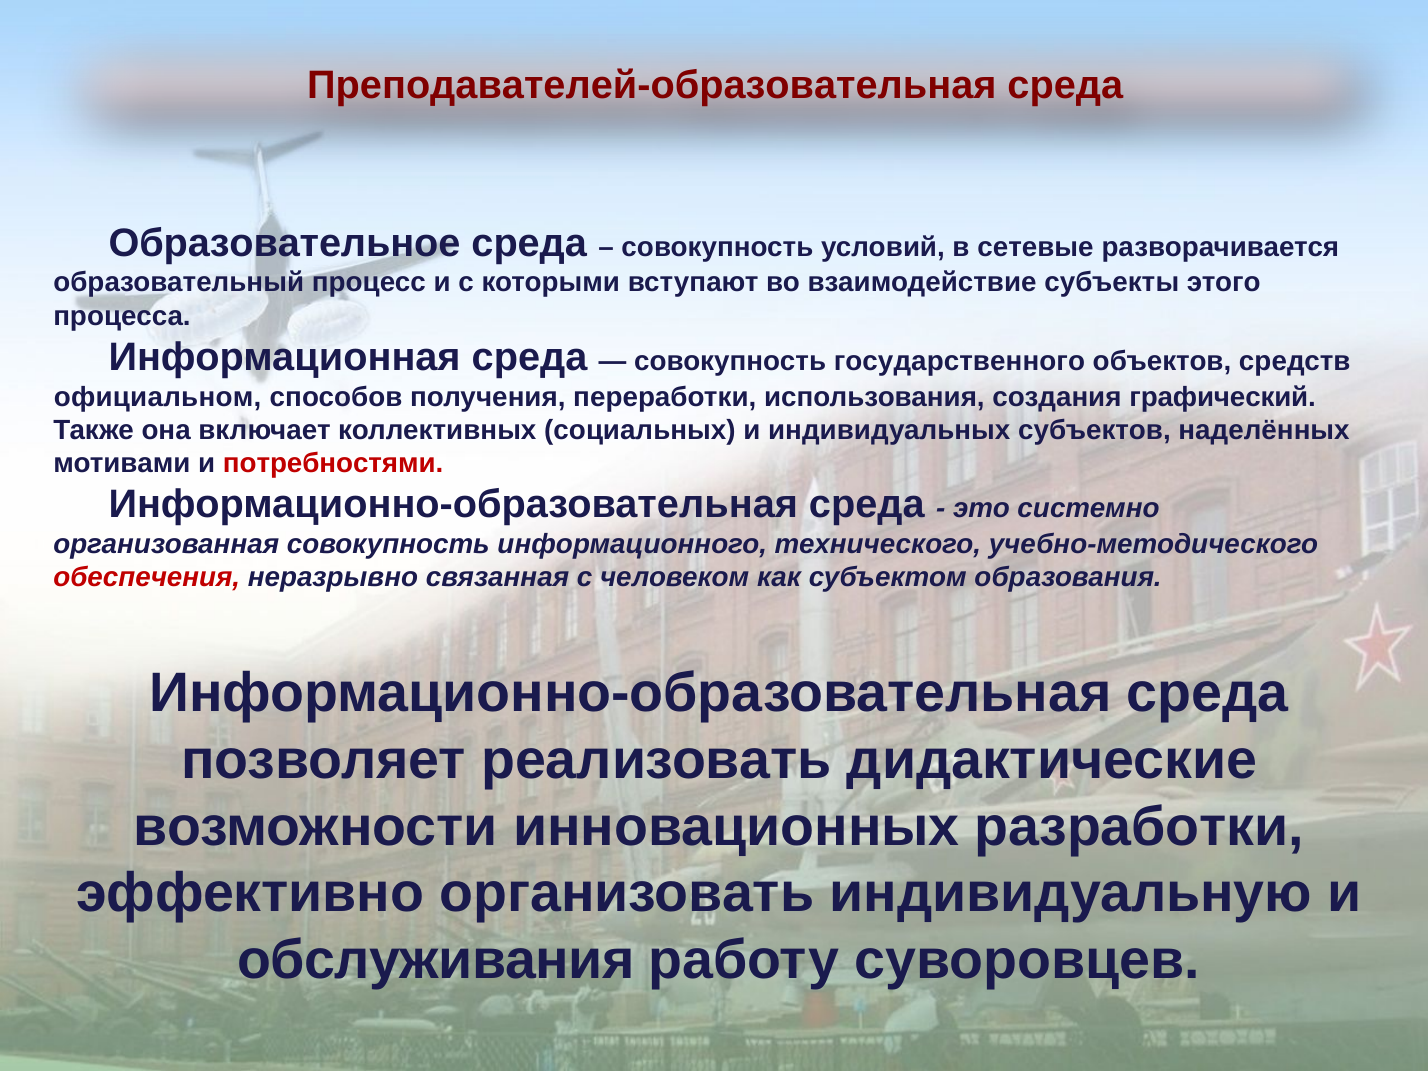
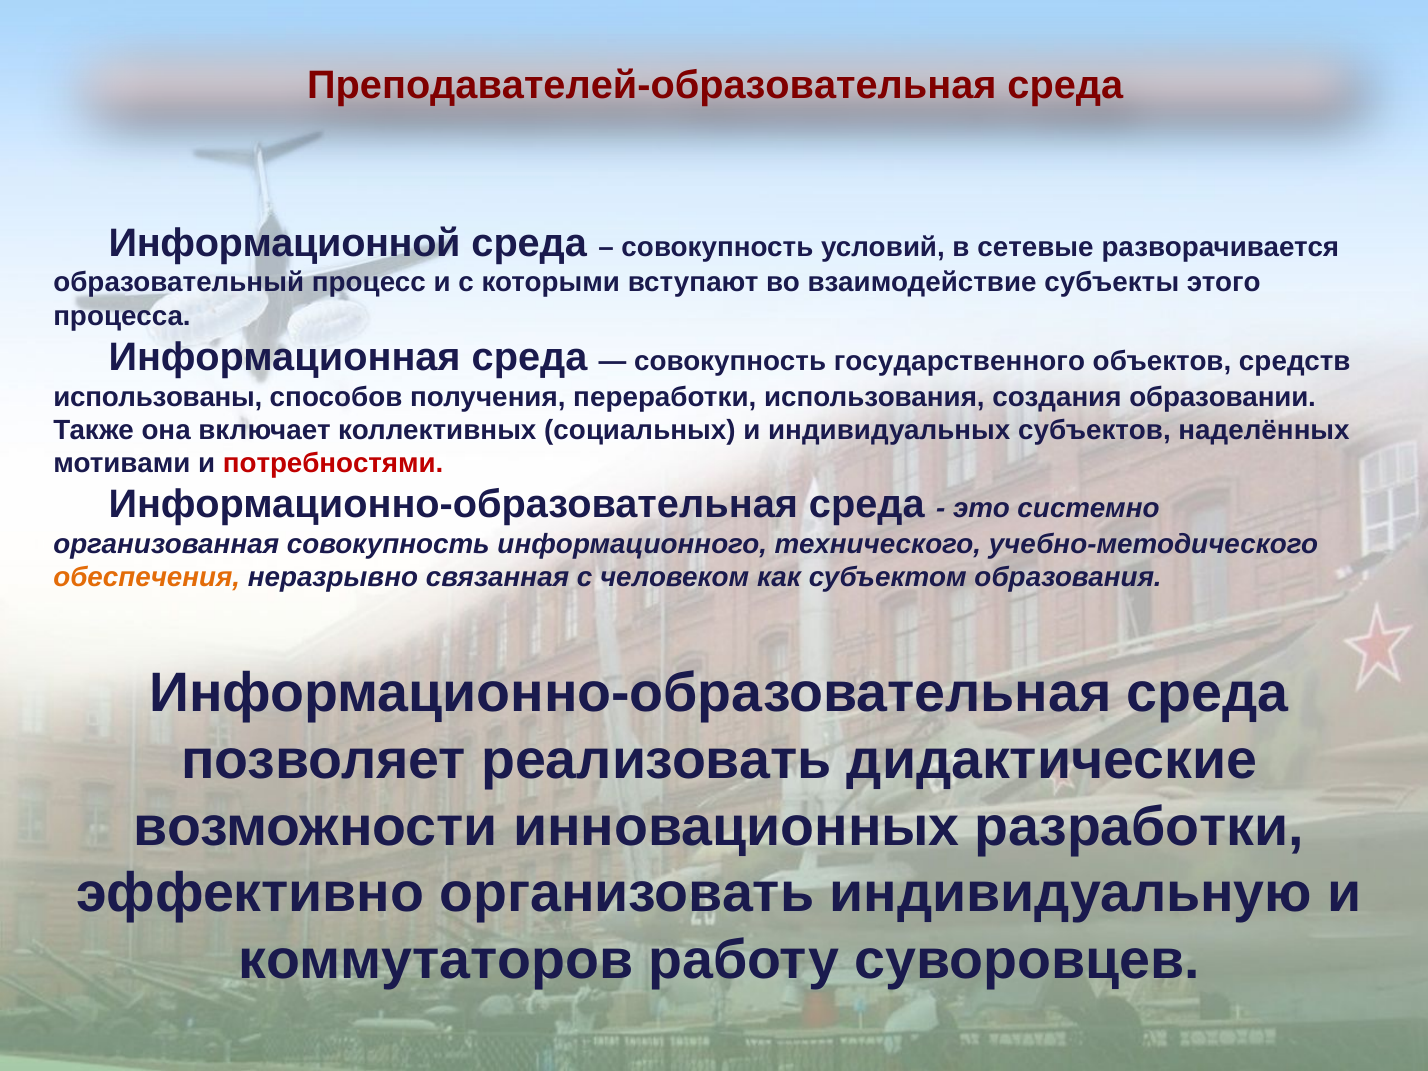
Образовательное: Образовательное -> Информационной (285, 243)
официальном: официальном -> использованы (158, 397)
графический: графический -> образовании (1223, 397)
обеспечения colour: red -> orange (147, 578)
обслуживания: обслуживания -> коммутаторов (436, 960)
